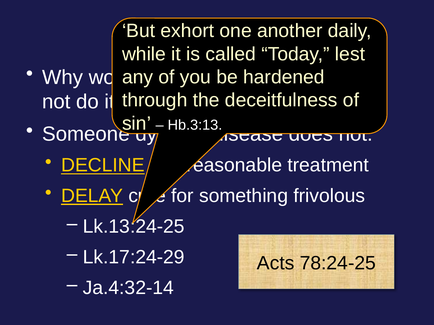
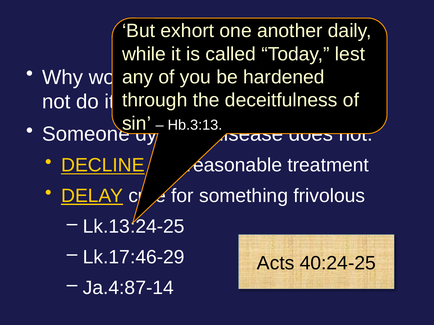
Lk.17:24-29: Lk.17:24-29 -> Lk.17:46-29 (134, 257)
78:24-25: 78:24-25 -> 40:24-25 (338, 264)
Ja.4:32-14: Ja.4:32-14 -> Ja.4:87-14 (128, 288)
